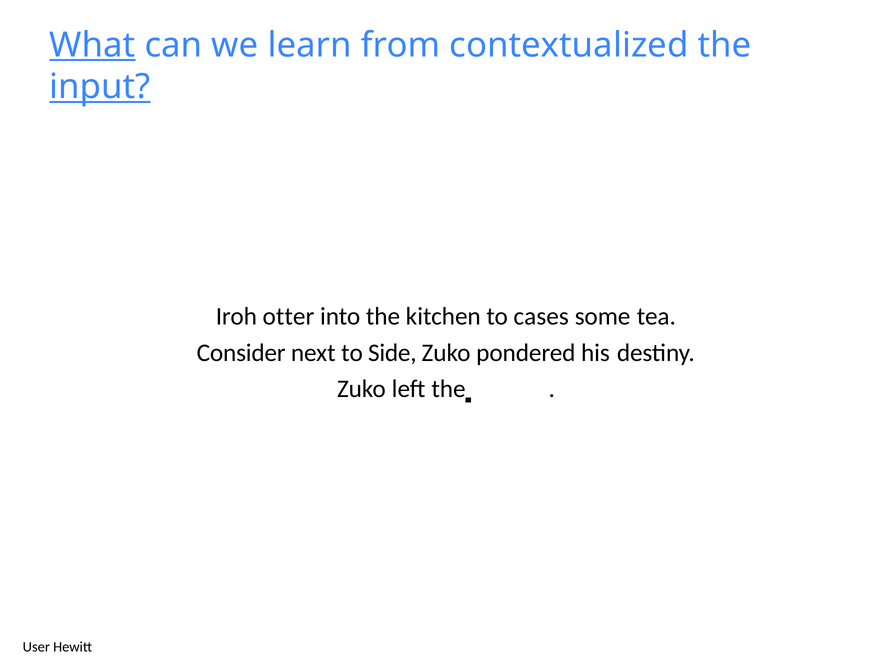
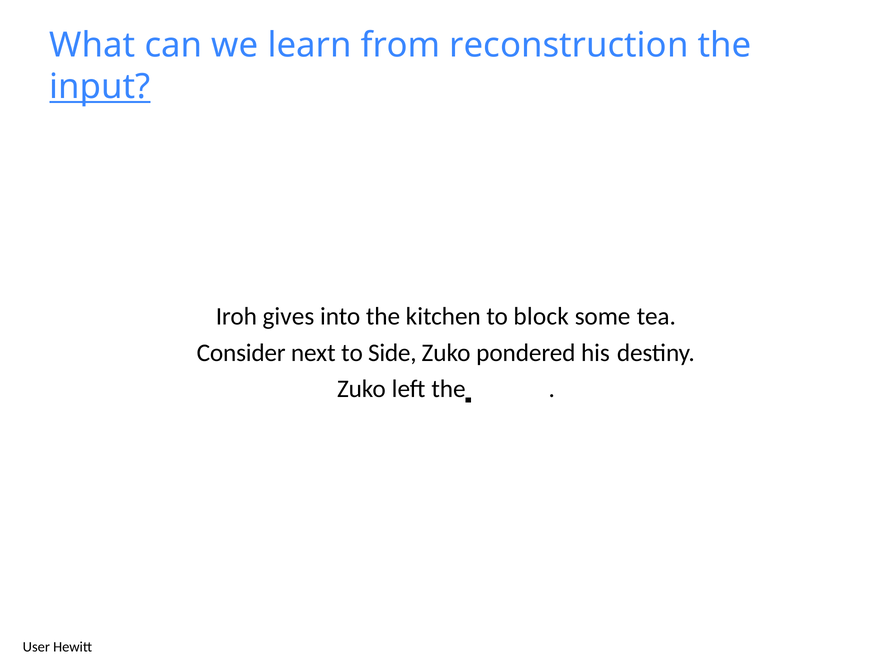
What underline: present -> none (92, 45)
contextualized: contextualized -> reconstruction (569, 45)
otter: otter -> gives (288, 316)
cases: cases -> block (541, 316)
